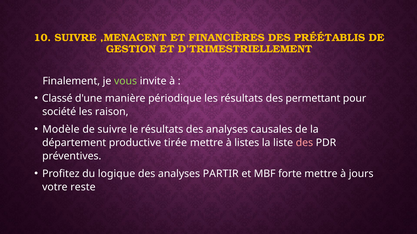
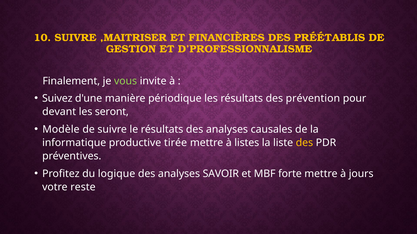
,MENACENT: ,MENACENT -> ,MAITRISER (133, 38)
D’TRIMESTRIELLEMENT: D’TRIMESTRIELLEMENT -> D’PROFESSIONNALISME (245, 49)
Classé: Classé -> Suivez (57, 99)
permettant: permettant -> prévention (313, 99)
société: société -> devant (59, 112)
raison: raison -> seront (112, 112)
département: département -> informatique (74, 143)
des colour: pink -> yellow (304, 143)
PARTIR: PARTIR -> SAVOIR (221, 174)
